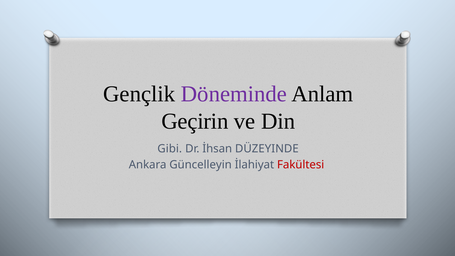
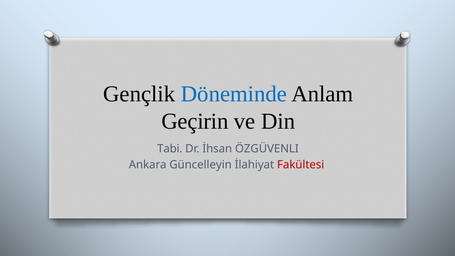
Döneminde colour: purple -> blue (234, 94)
Gibi: Gibi -> Tabi (170, 149)
DÜZEYINDE: DÜZEYINDE -> ÖZGÜVENLI (267, 149)
